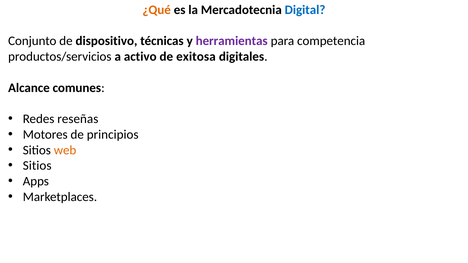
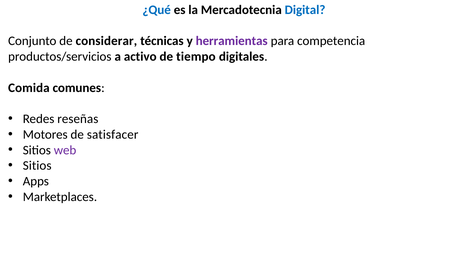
¿Qué colour: orange -> blue (157, 10)
dispositivo: dispositivo -> considerar (106, 41)
exitosa: exitosa -> tiempo (196, 57)
Alcance: Alcance -> Comida (29, 88)
principios: principios -> satisfacer (113, 135)
web colour: orange -> purple (65, 150)
